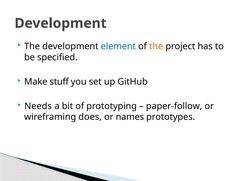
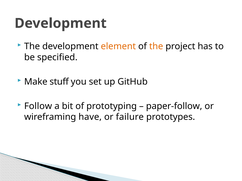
element colour: blue -> orange (118, 46)
Needs: Needs -> Follow (38, 106)
does: does -> have (90, 117)
names: names -> failure (130, 117)
